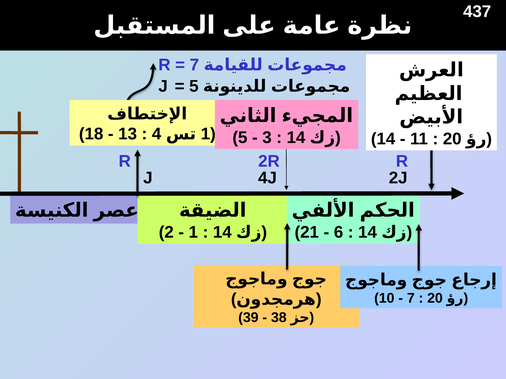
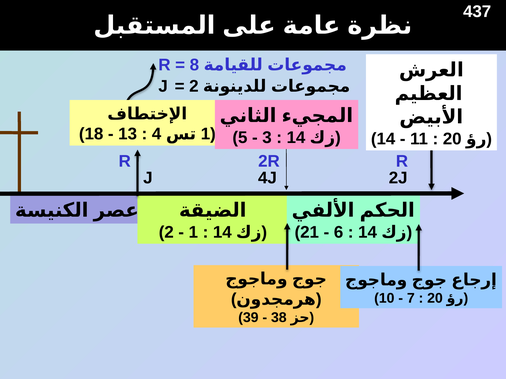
7: 7 -> 8 (194, 65)
5: 5 -> 2 (194, 86)
